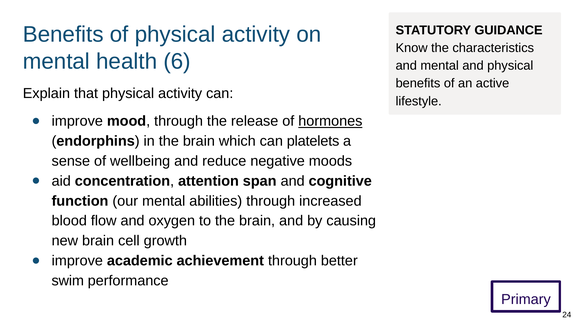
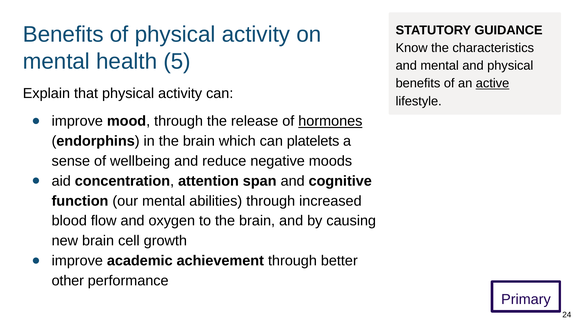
6: 6 -> 5 (177, 61)
active underline: none -> present (493, 83)
swim: swim -> other (68, 280)
